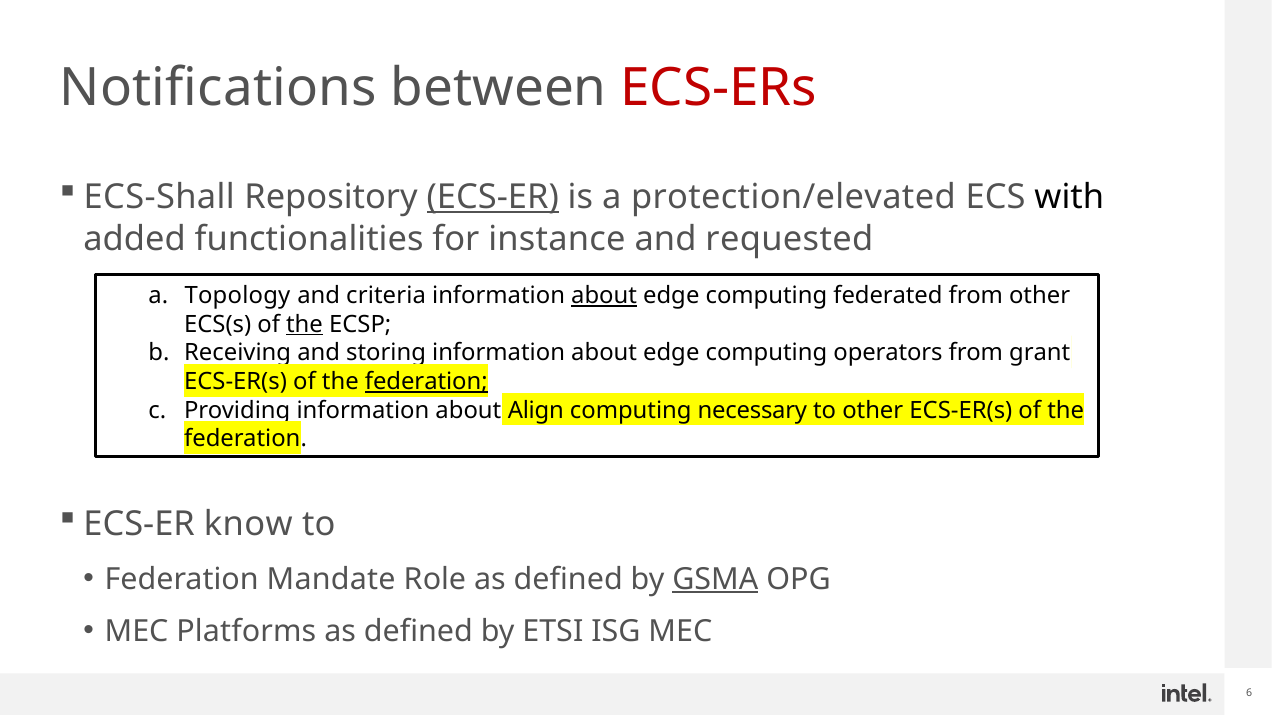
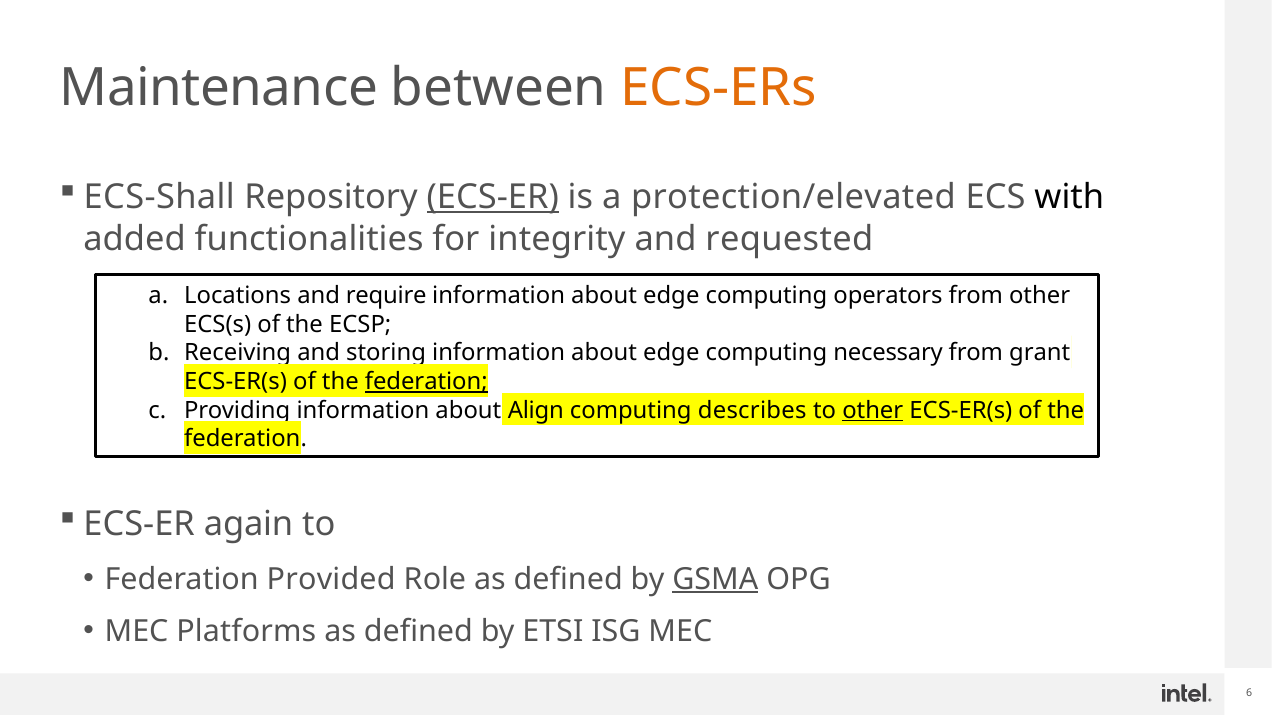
Notifications: Notifications -> Maintenance (219, 88)
ECS-ERs colour: red -> orange (719, 88)
instance: instance -> integrity (557, 239)
Topology: Topology -> Locations (238, 296)
criteria: criteria -> require (386, 296)
about underline: present -> none (604, 296)
federated: federated -> operators (888, 296)
the underline: present -> none (305, 325)
operators: operators -> necessary (888, 353)
necessary: necessary -> describes (752, 411)
other underline: none -> present (873, 411)
know: know -> again (249, 525)
Mandate: Mandate -> Provided (331, 580)
